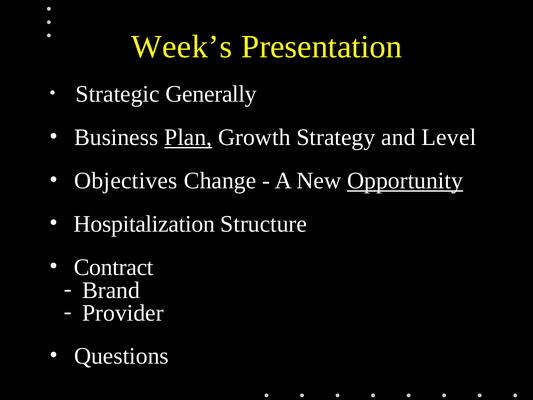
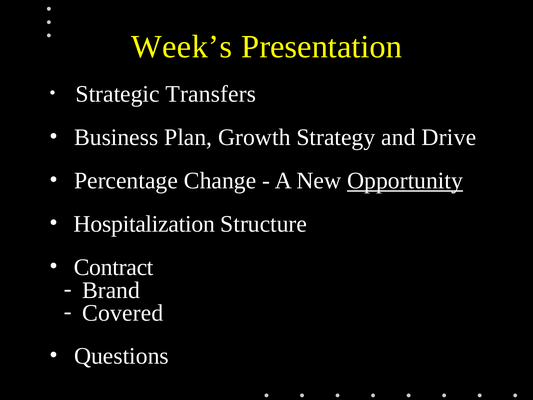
Generally: Generally -> Transfers (211, 94)
Plan underline: present -> none (188, 137)
Level: Level -> Drive (449, 137)
Objectives: Objectives -> Percentage (126, 181)
Provider: Provider -> Covered (123, 313)
